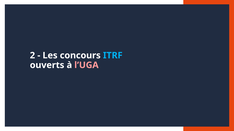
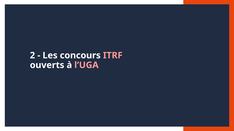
ITRF colour: light blue -> pink (113, 56)
